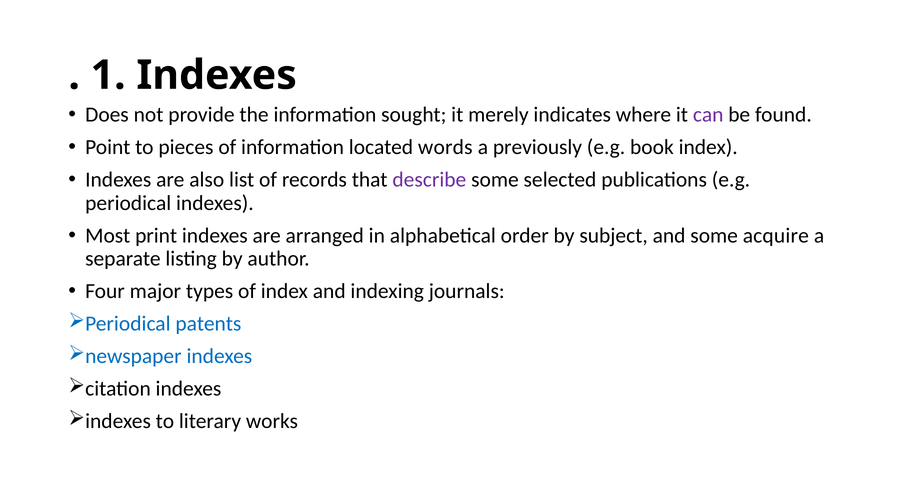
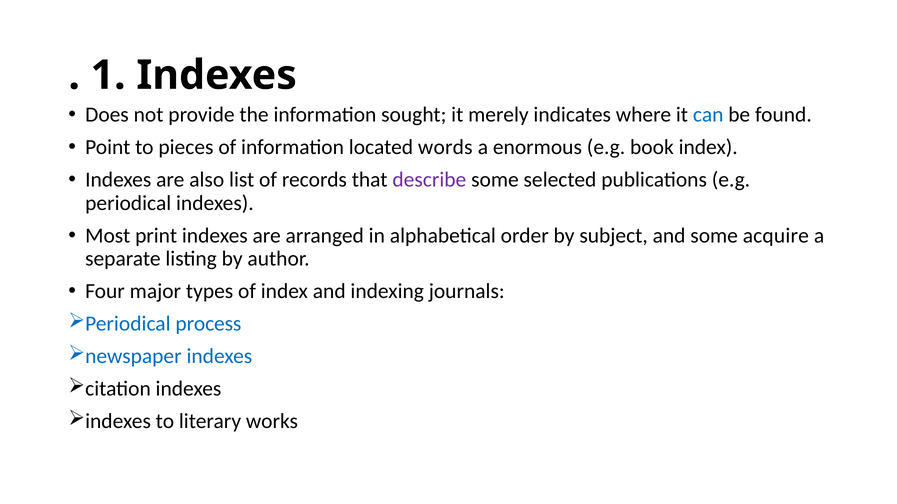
can colour: purple -> blue (708, 115)
previously: previously -> enormous (537, 148)
patents: patents -> process (208, 324)
